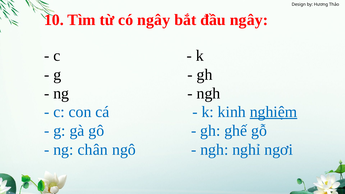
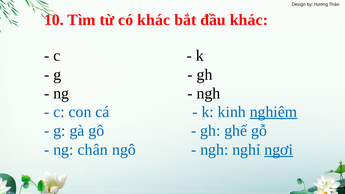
có ngây: ngây -> khác (154, 20)
đầu ngây: ngây -> khác (249, 20)
ngơi underline: none -> present (279, 150)
